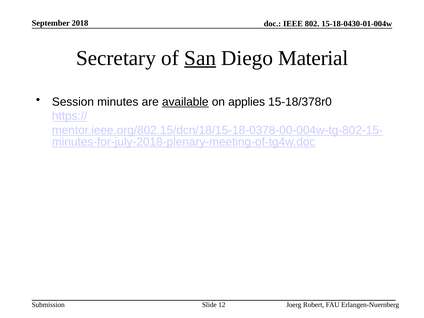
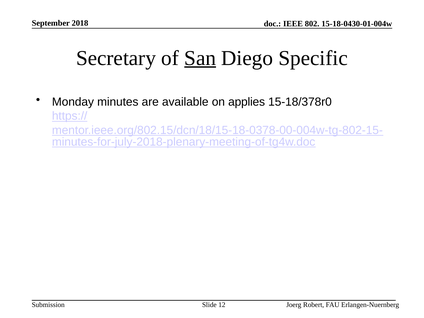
Material: Material -> Specific (313, 58)
Session: Session -> Monday (73, 102)
available underline: present -> none (185, 102)
